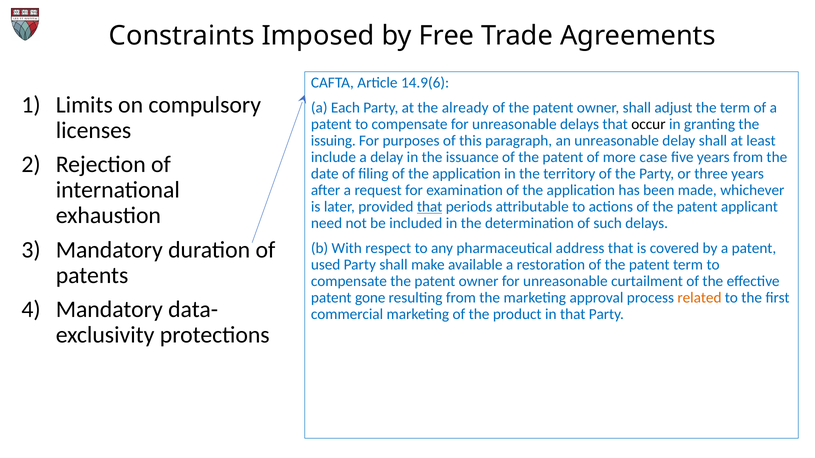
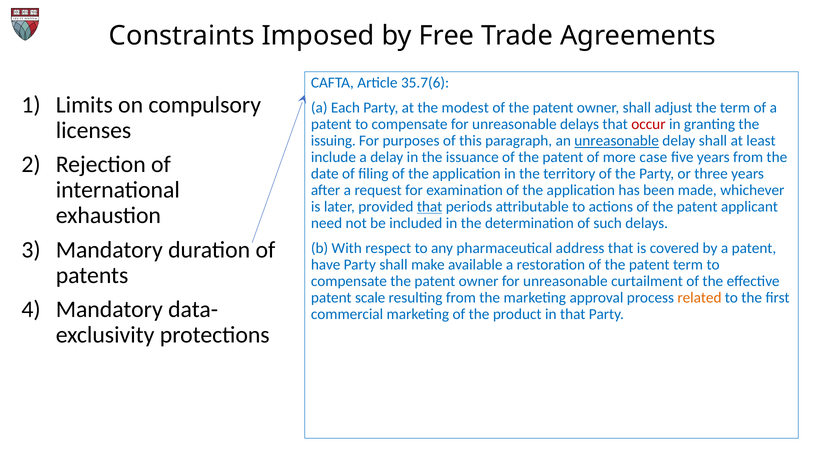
14.9(6: 14.9(6 -> 35.7(6 (425, 83)
already: already -> modest (465, 108)
occur colour: black -> red (648, 124)
unreasonable underline: none -> present (617, 141)
used: used -> have (326, 265)
gone: gone -> scale (370, 298)
